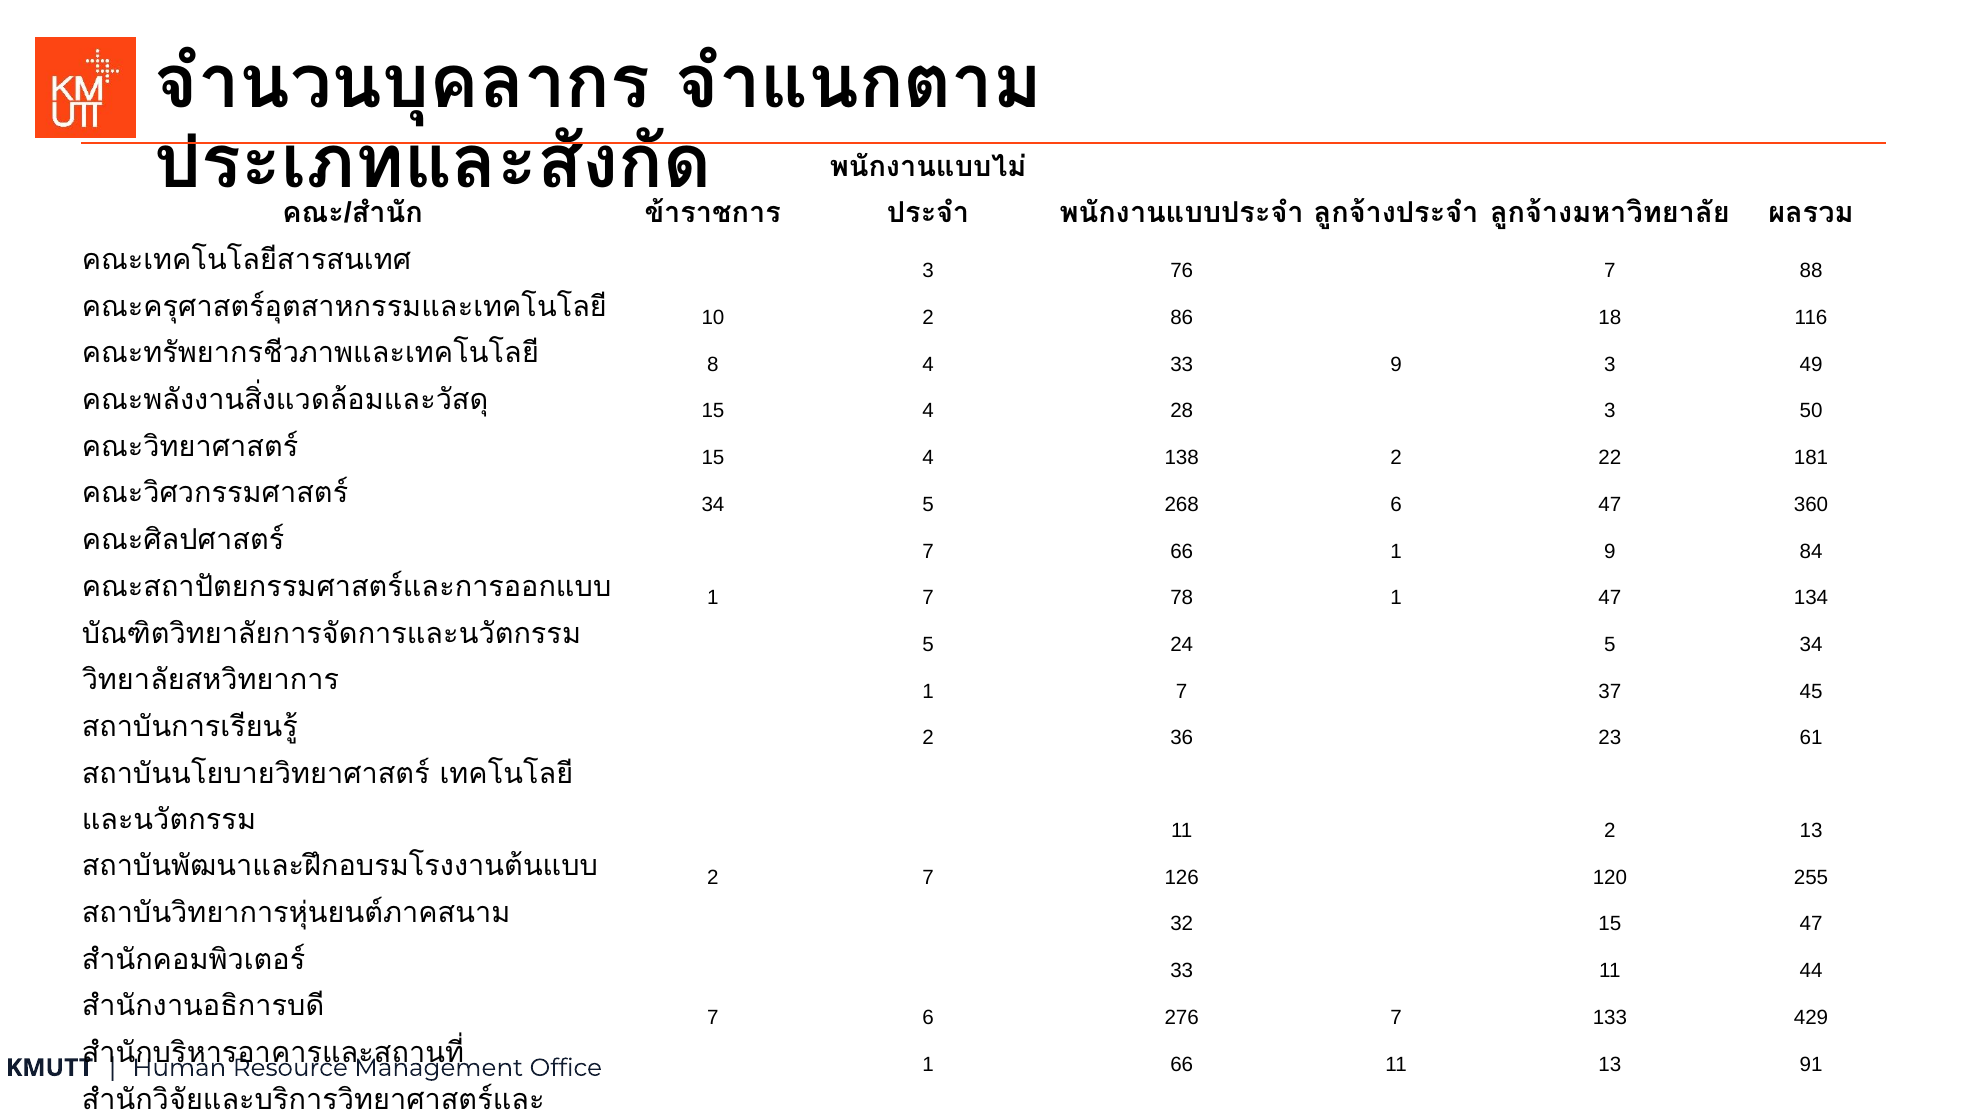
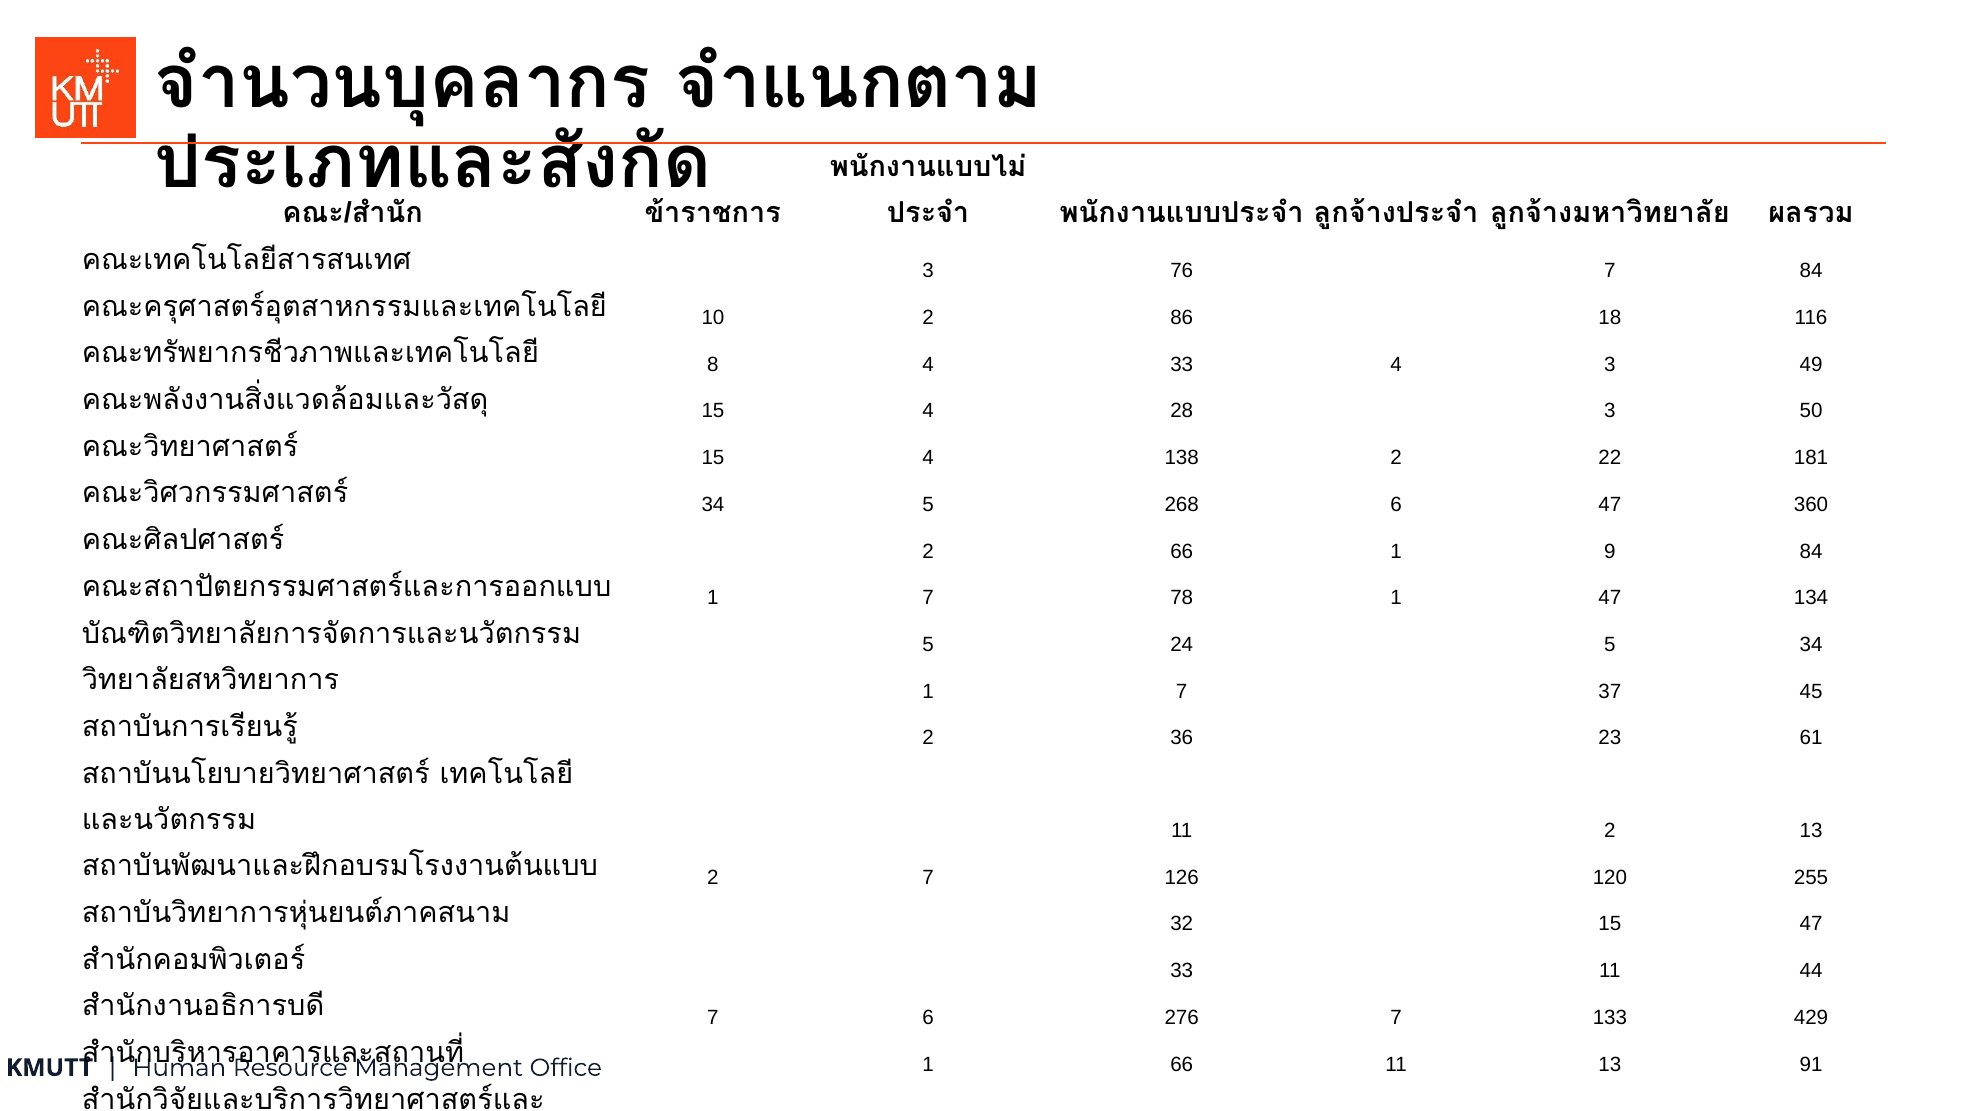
7 88: 88 -> 84 (1811, 271)
33 9: 9 -> 4 (1396, 365)
7: 7 -> 2 (928, 552)
